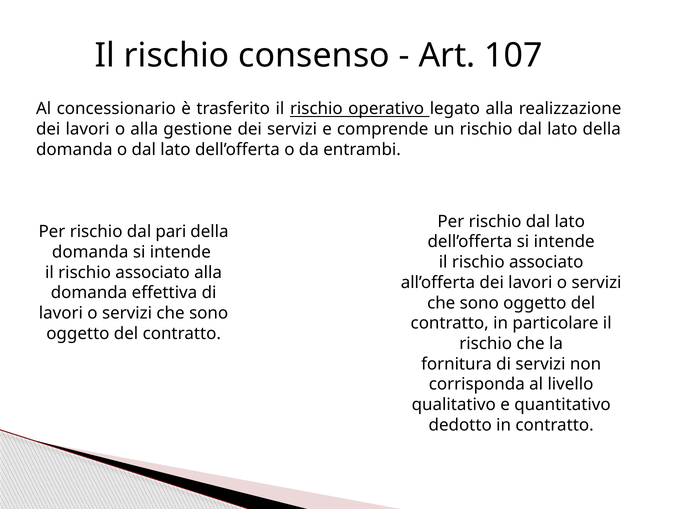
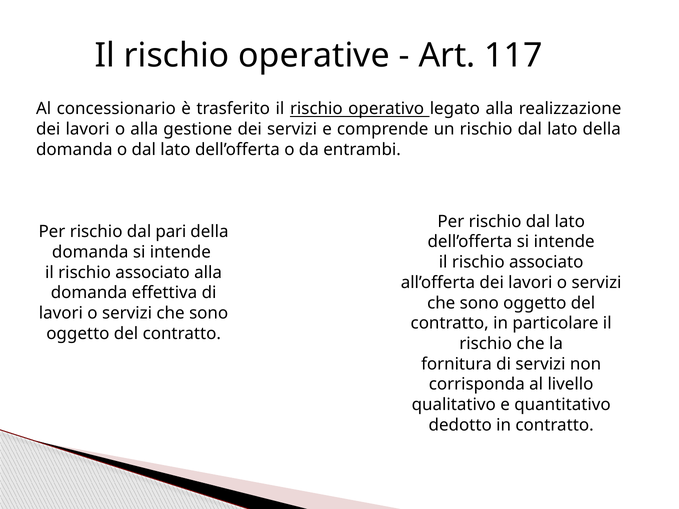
consenso: consenso -> operative (314, 56)
107: 107 -> 117 (514, 56)
